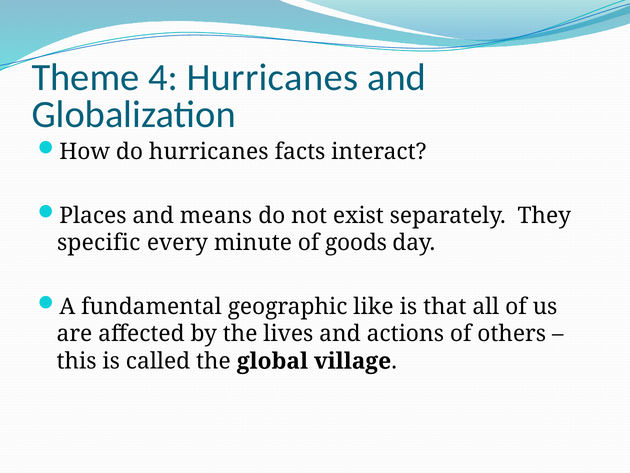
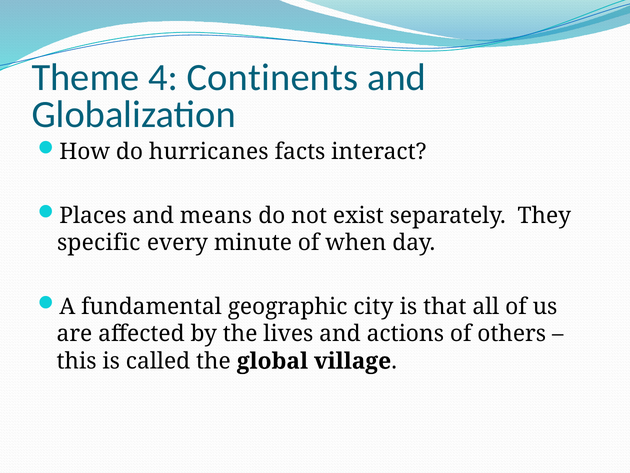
4 Hurricanes: Hurricanes -> Continents (272, 78)
goods: goods -> when (356, 243)
like: like -> city (373, 306)
